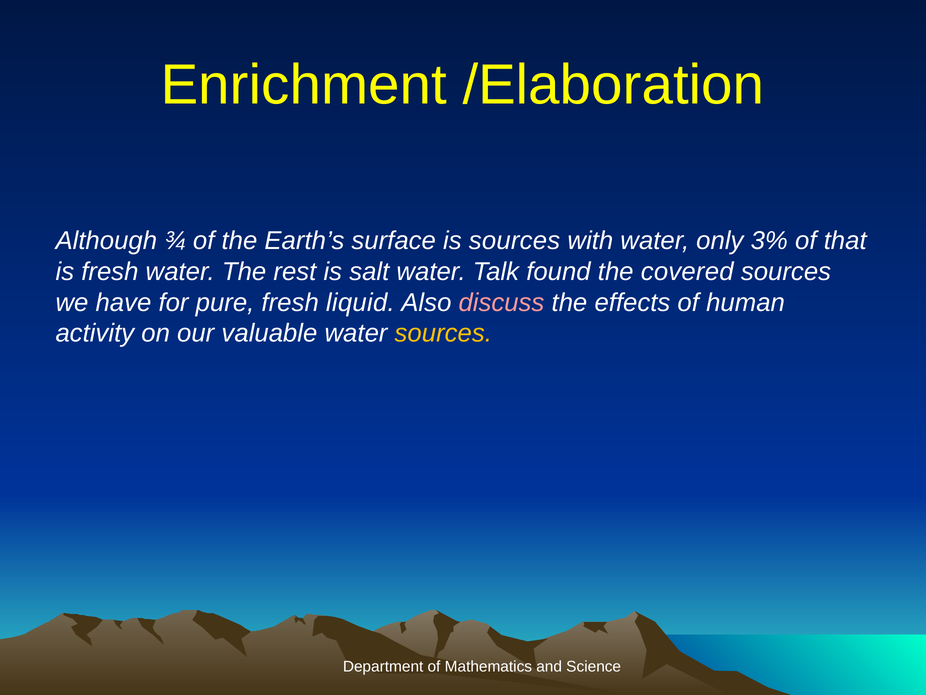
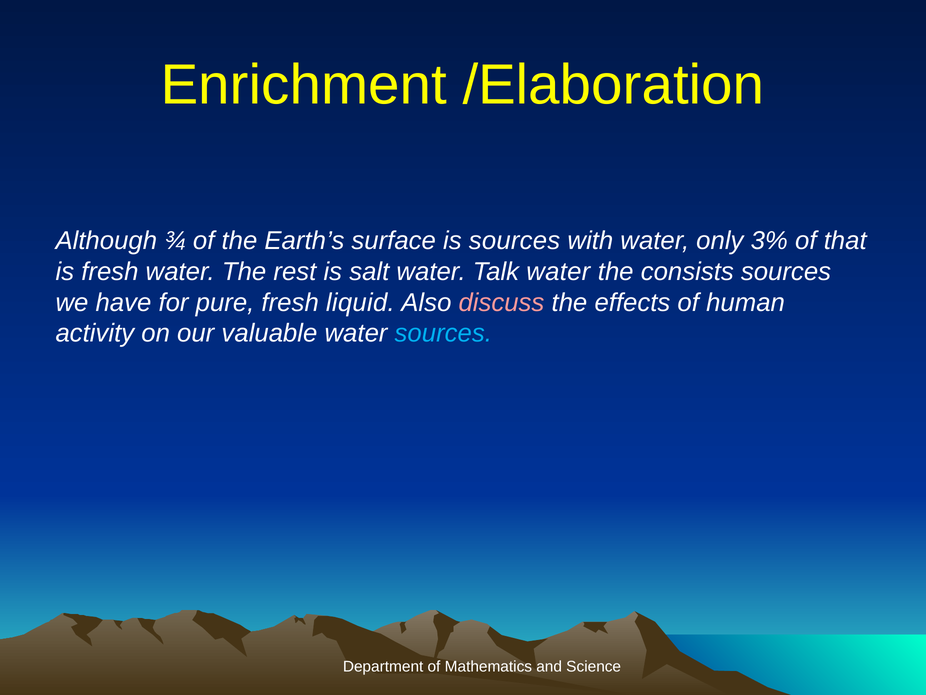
Talk found: found -> water (558, 271)
covered: covered -> consists (687, 271)
sources colour: yellow -> light blue (443, 333)
